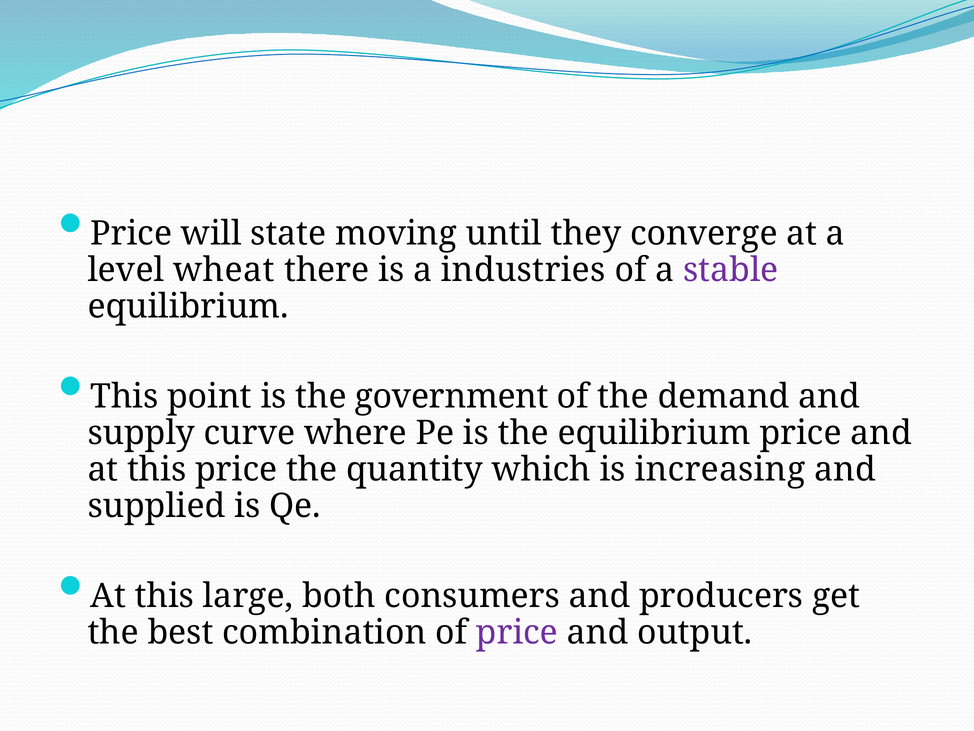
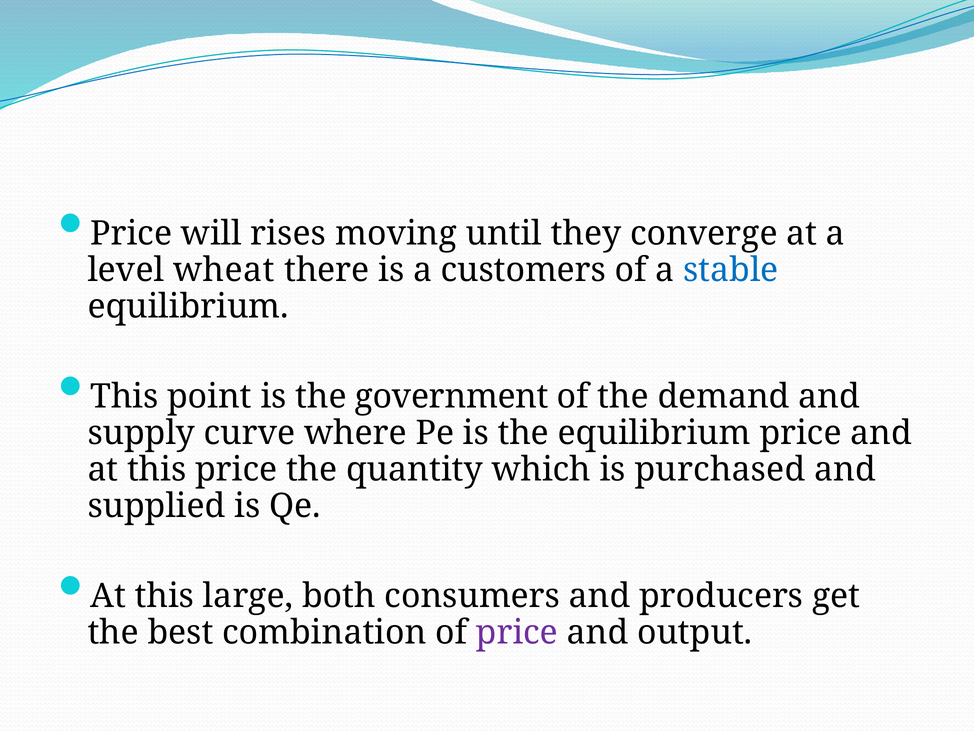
state: state -> rises (288, 234)
industries: industries -> customers (523, 270)
stable colour: purple -> blue (731, 270)
increasing: increasing -> purchased (720, 469)
